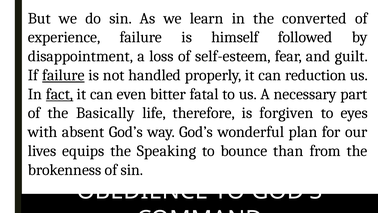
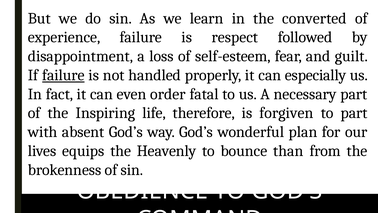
himself: himself -> respect (235, 37)
reduction: reduction -> especially (316, 75)
fact underline: present -> none (60, 94)
bitter: bitter -> order (168, 94)
Basically: Basically -> Inspiring (105, 113)
to eyes: eyes -> part (354, 113)
Speaking: Speaking -> Heavenly (167, 151)
